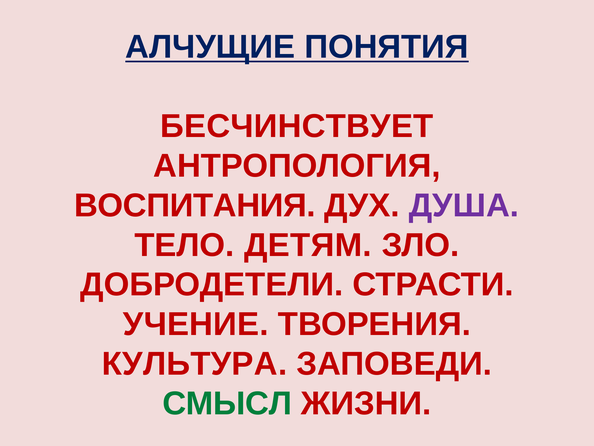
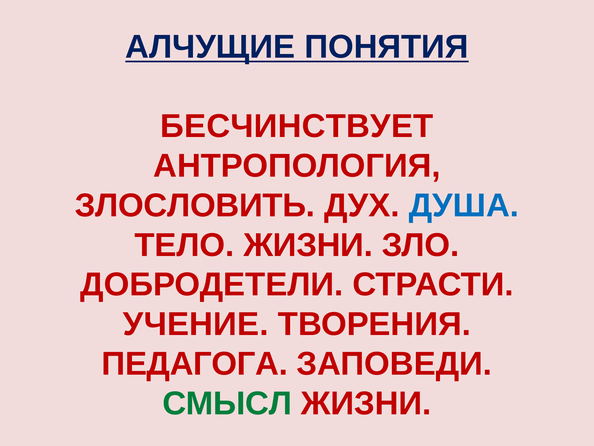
ВОСПИТАНИЯ: ВОСПИТАНИЯ -> ЗЛОСЛОВИТЬ (195, 205)
ДУША colour: purple -> blue (464, 205)
ТЕЛО ДЕТЯМ: ДЕТЯМ -> ЖИЗНИ (308, 245)
КУЛЬТУРА: КУЛЬТУРА -> ПЕДАГОГА (195, 364)
